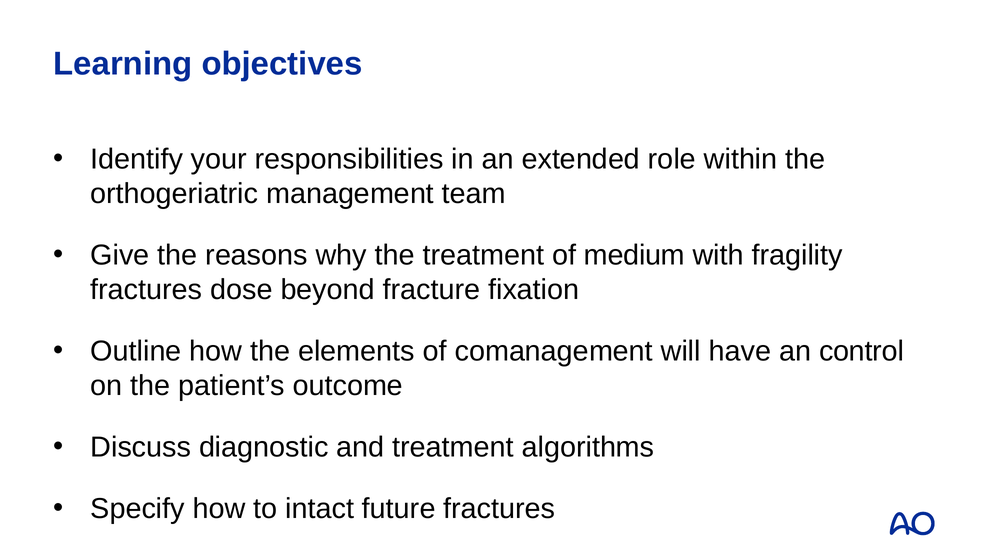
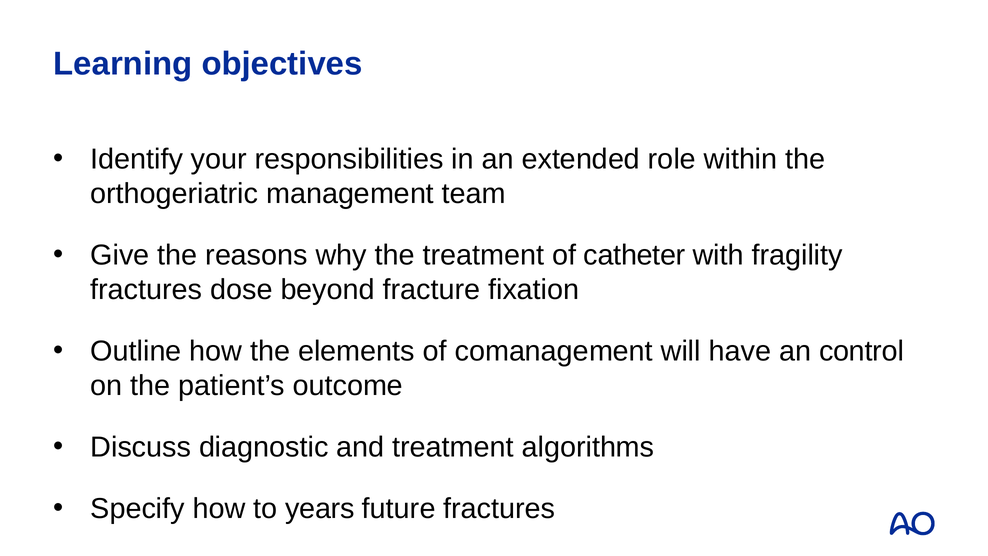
medium: medium -> catheter (634, 255)
intact: intact -> years (320, 508)
